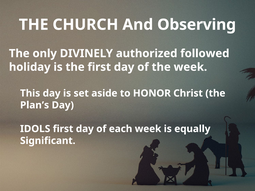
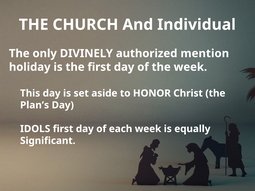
Observing: Observing -> Individual (197, 25)
followed: followed -> mention (205, 54)
